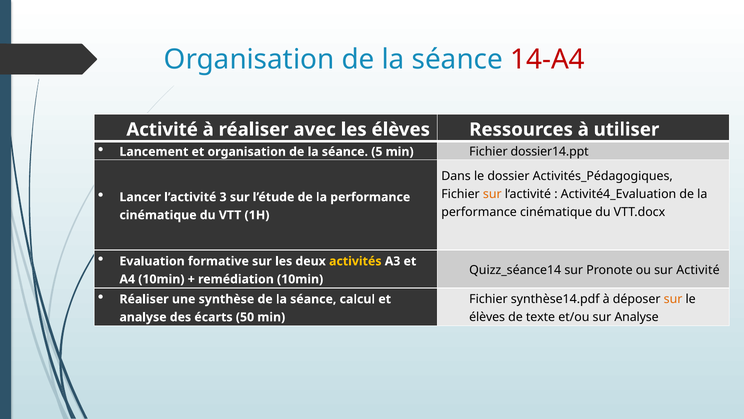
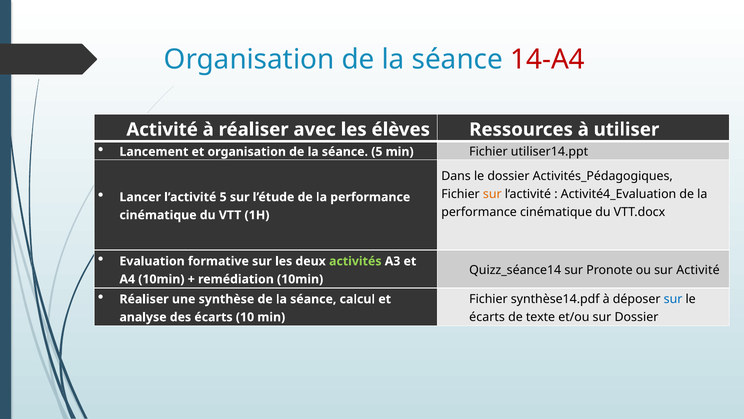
dossier14.ppt: dossier14.ppt -> utiliser14.ppt (550, 152)
l’activité 3: 3 -> 5 (223, 197)
activités colour: yellow -> light green (355, 261)
sur colour: orange -> blue (673, 299)
élèves: élèves -> écarts (487, 317)
sur Analyse: Analyse -> Dossier (636, 317)
50: 50 -> 10 (245, 317)
